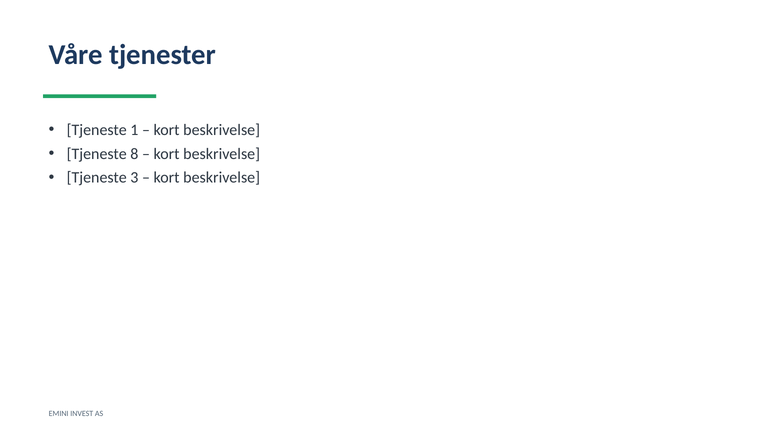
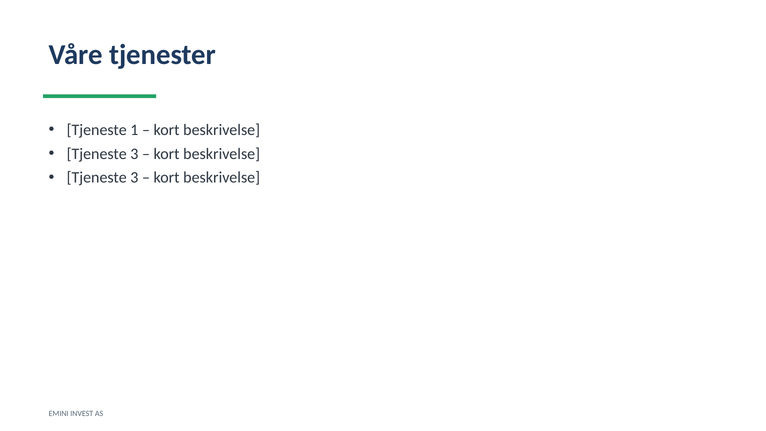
8: 8 -> 3 (134, 154)
